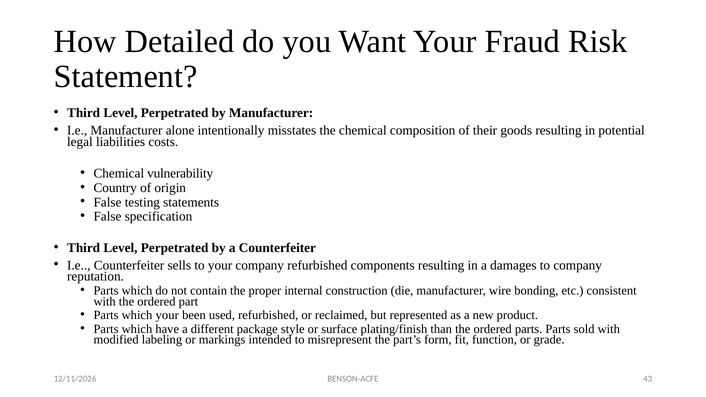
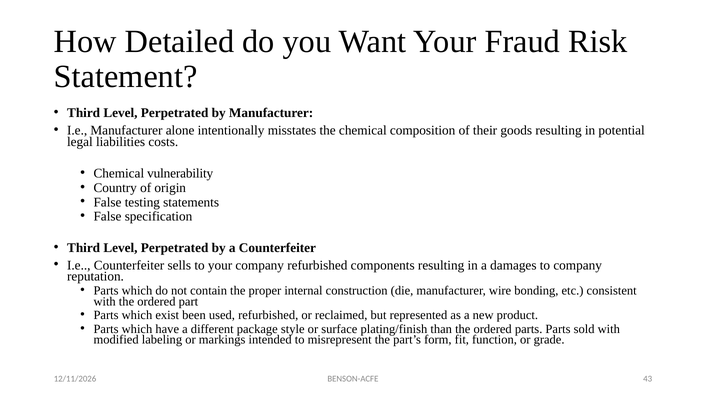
which your: your -> exist (167, 315)
